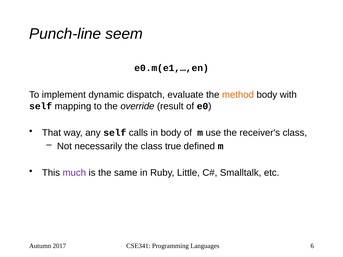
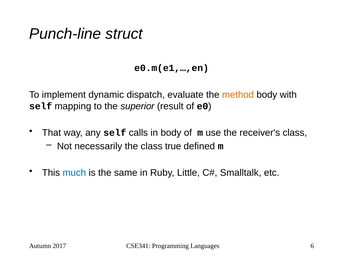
seem: seem -> struct (124, 34)
override: override -> superior (137, 106)
much colour: purple -> blue (74, 173)
